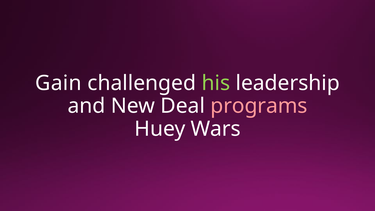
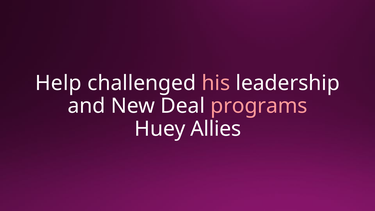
Gain: Gain -> Help (58, 83)
his colour: light green -> pink (216, 83)
Wars: Wars -> Allies (216, 129)
